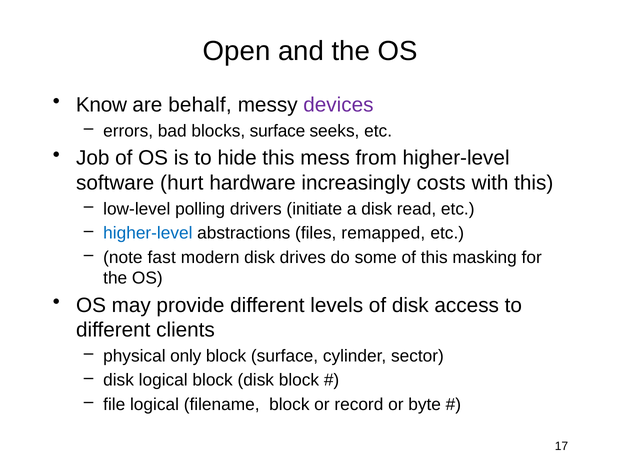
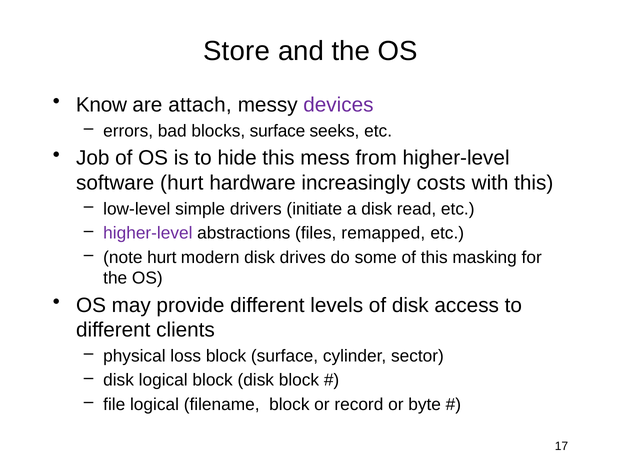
Open: Open -> Store (237, 51)
behalf: behalf -> attach (200, 105)
polling: polling -> simple (200, 209)
higher-level colour: blue -> purple (148, 233)
note fast: fast -> hurt (162, 257)
only: only -> loss (186, 356)
